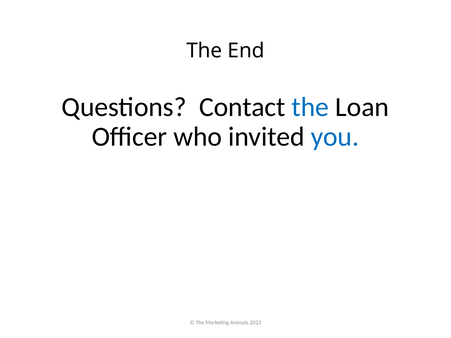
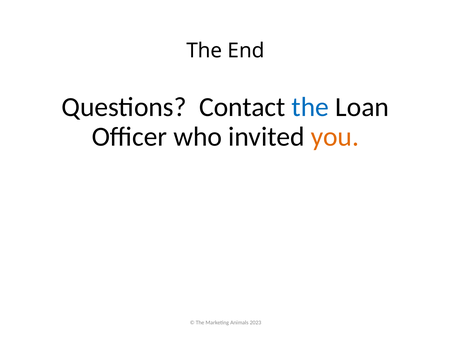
you colour: blue -> orange (335, 137)
